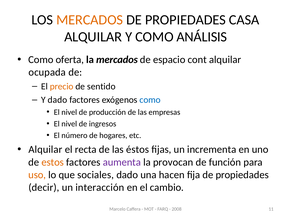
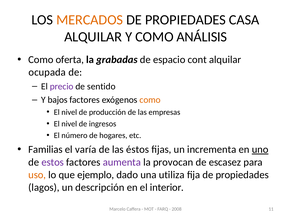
la mercados: mercados -> grabadas (117, 59)
precio colour: orange -> purple (62, 86)
Y dado: dado -> bajos (58, 99)
como colour: blue -> orange (150, 99)
Alquilar: Alquilar -> Familias (45, 149)
recta: recta -> varía (86, 149)
uno underline: none -> present (260, 149)
estos colour: orange -> purple (53, 162)
función: función -> escasez (225, 162)
sociales: sociales -> ejemplo (96, 174)
hacen: hacen -> utiliza (172, 174)
decir: decir -> lagos (44, 187)
interacción: interacción -> descripción (100, 187)
cambio: cambio -> interior (167, 187)
